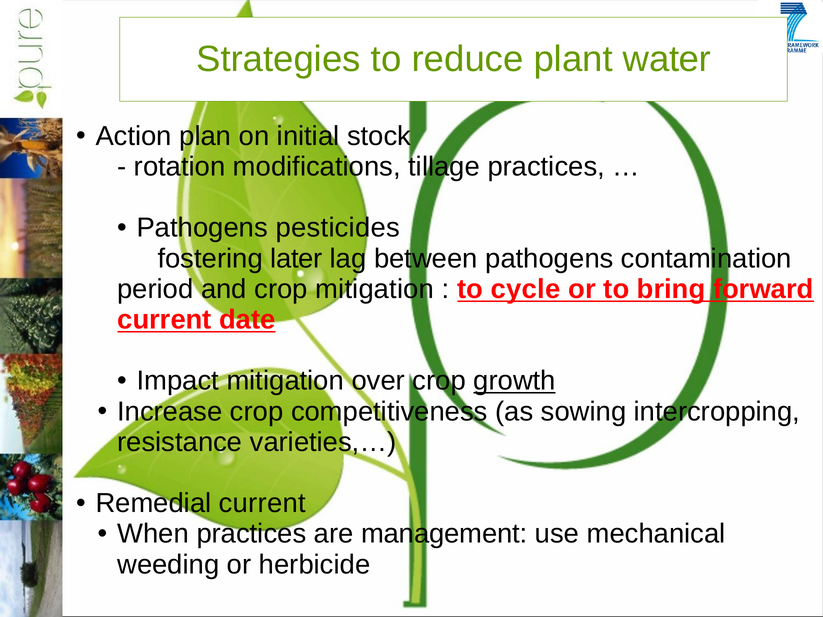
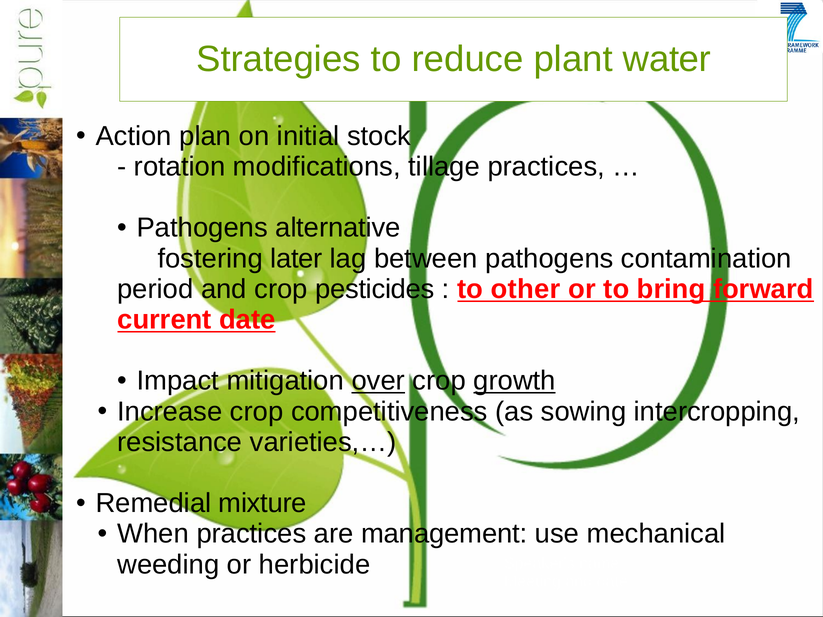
pesticides: pesticides -> alternative (338, 228)
crop mitigation: mitigation -> pesticides (375, 289)
cycle: cycle -> other (526, 289)
over underline: none -> present (378, 381)
Remedial current: current -> mixture (263, 504)
